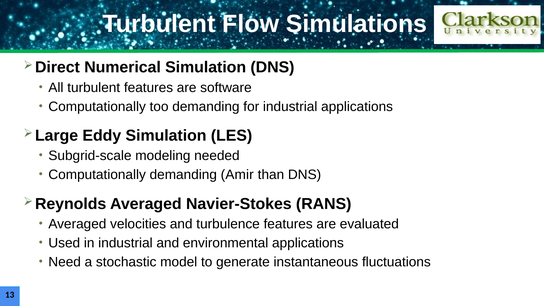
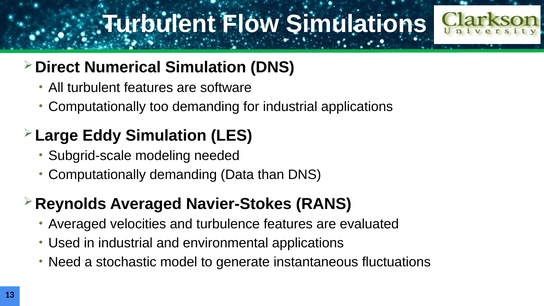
Amir: Amir -> Data (237, 175)
